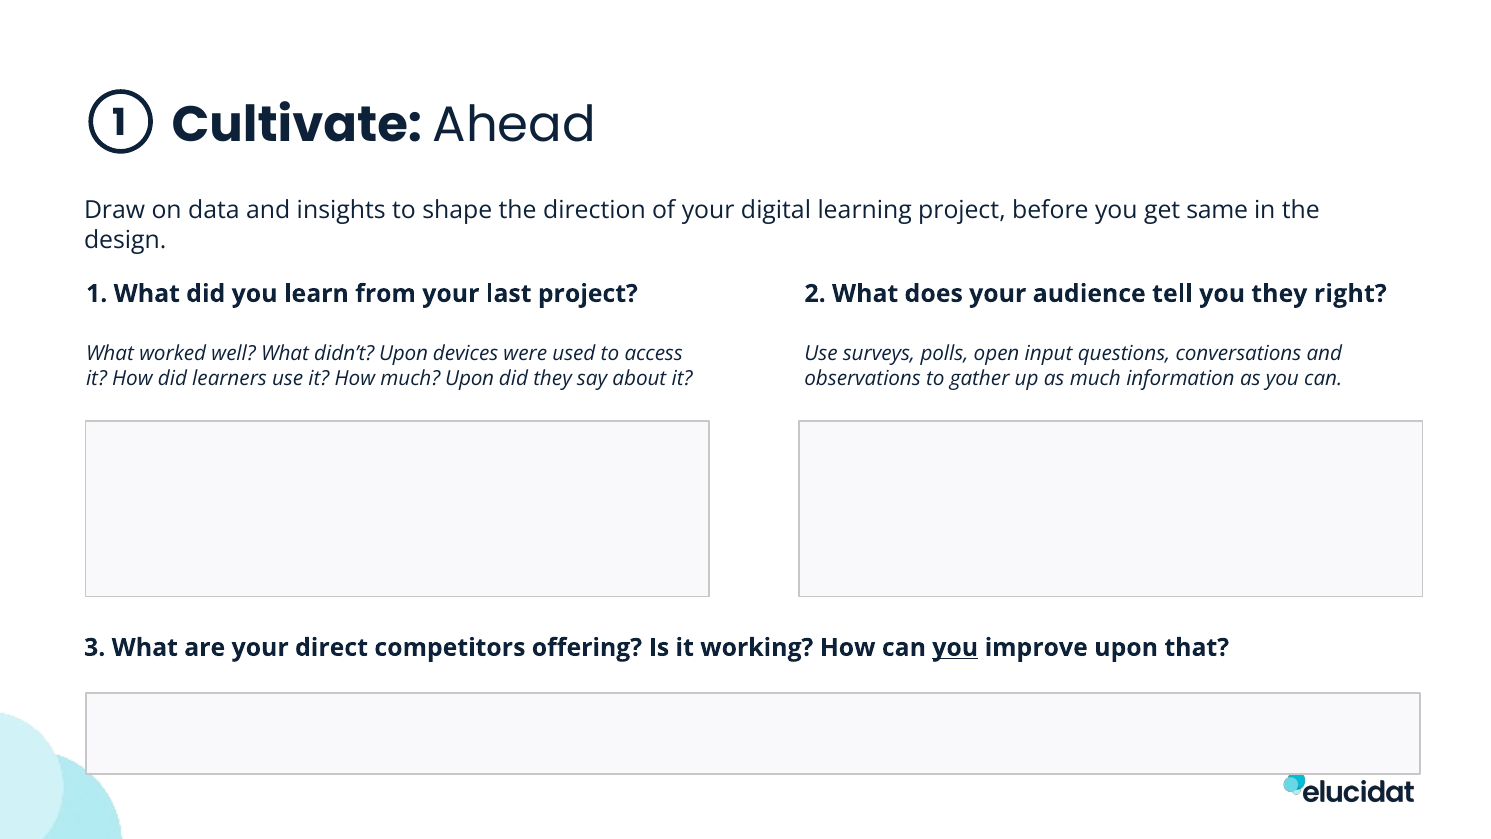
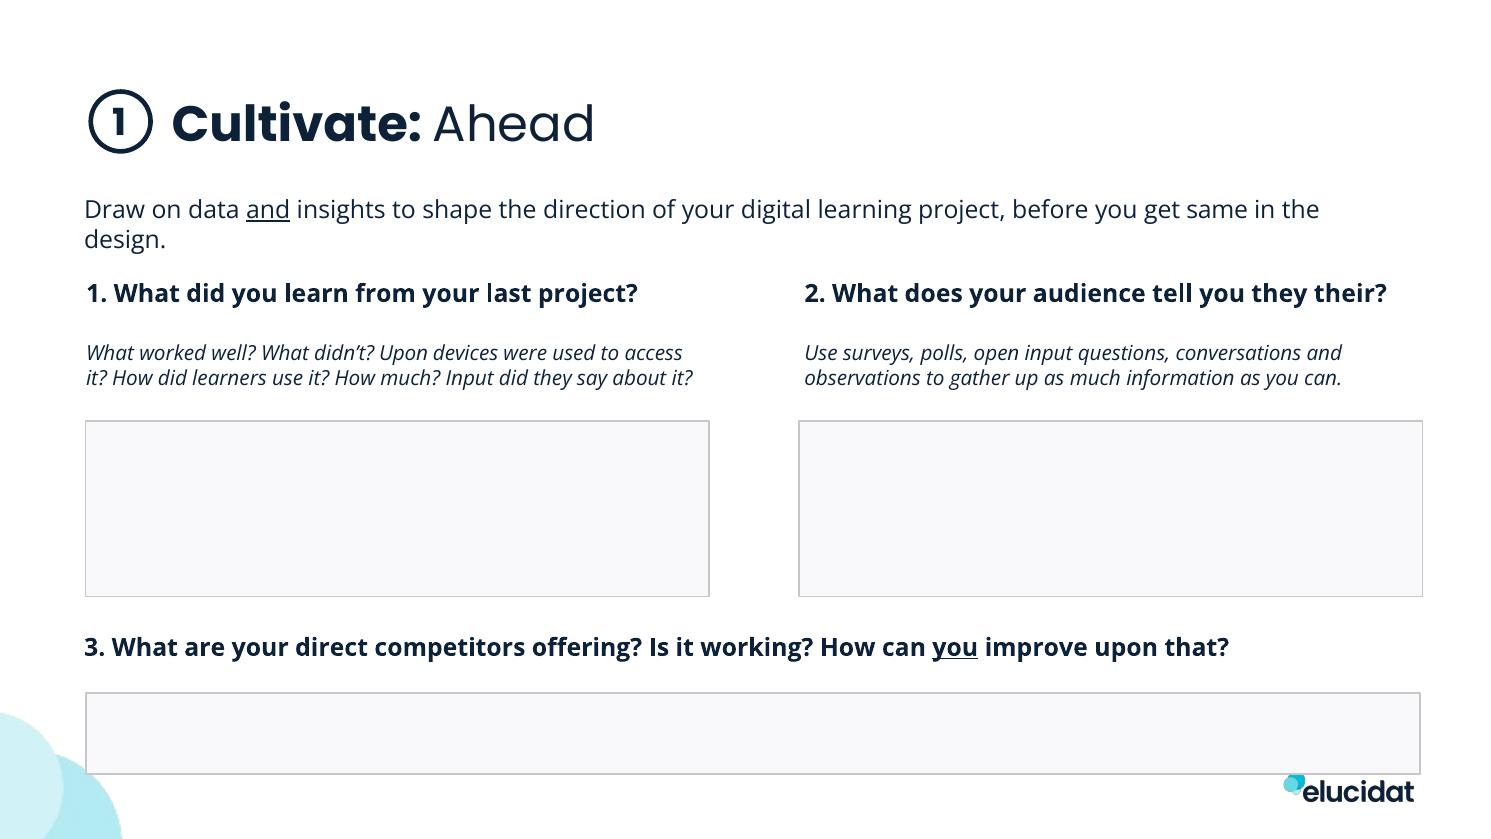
and underline: none -> present (268, 210)
right: right -> their (1350, 294)
much Upon: Upon -> Input (470, 379)
